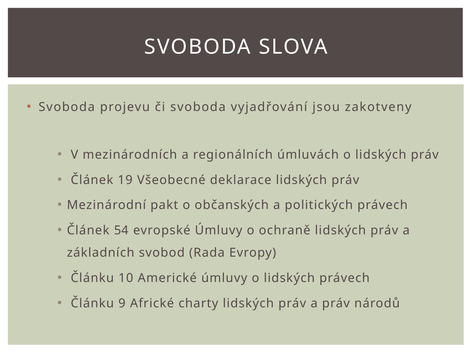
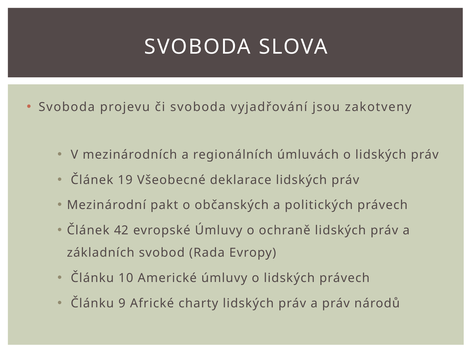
54: 54 -> 42 (121, 230)
